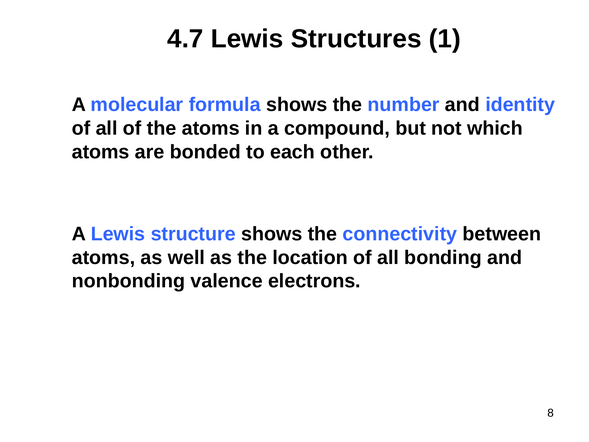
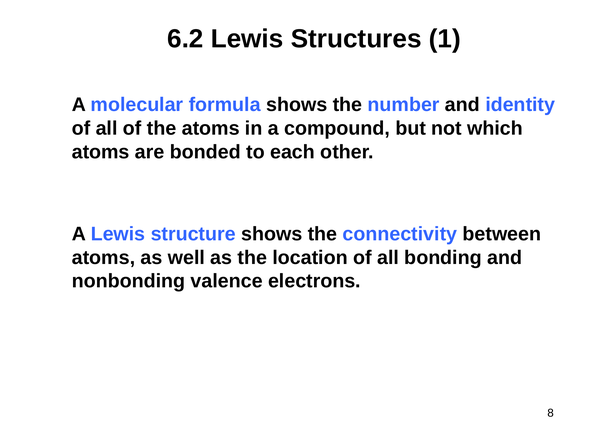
4.7: 4.7 -> 6.2 (185, 39)
